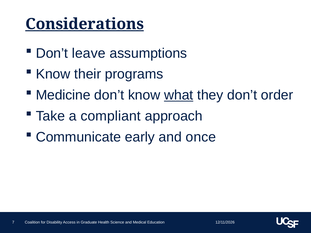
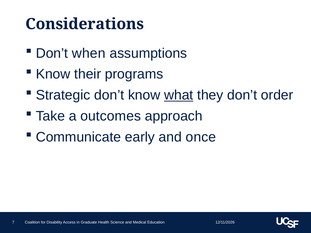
Considerations underline: present -> none (85, 24)
leave: leave -> when (89, 53)
Medicine: Medicine -> Strategic (63, 95)
compliant: compliant -> outcomes (111, 116)
